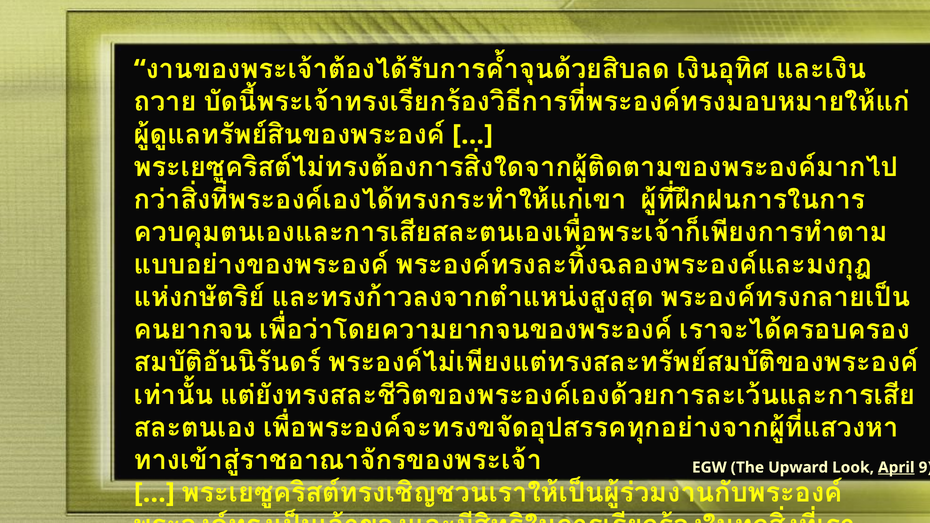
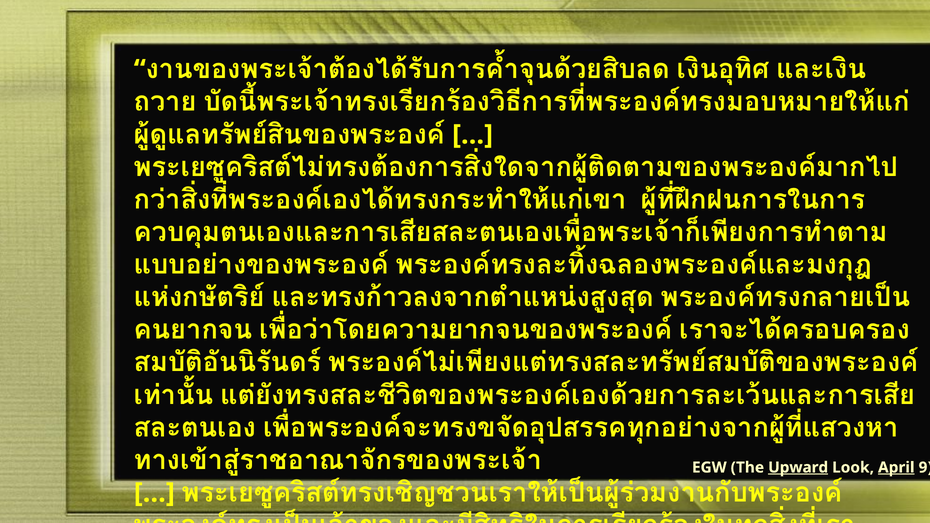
Upward underline: none -> present (798, 468)
